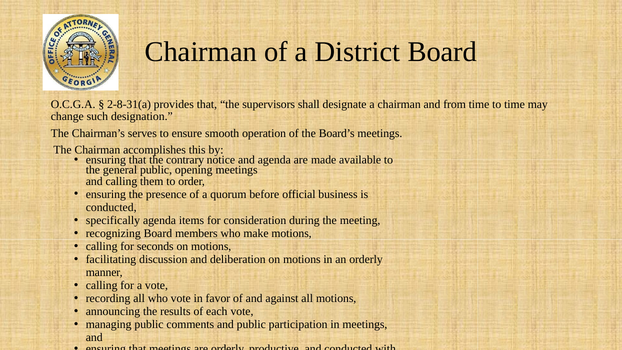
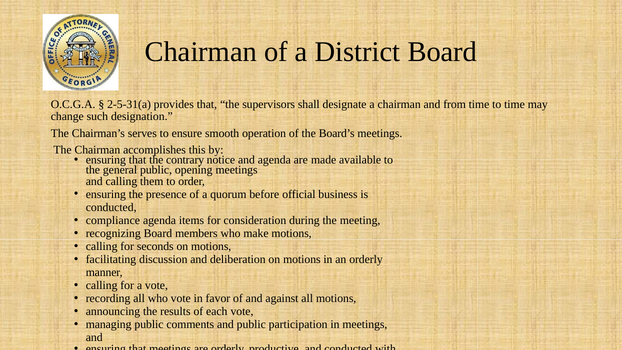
2-8-31(a: 2-8-31(a -> 2-5-31(a (129, 104)
specifically: specifically -> compliance (113, 220)
